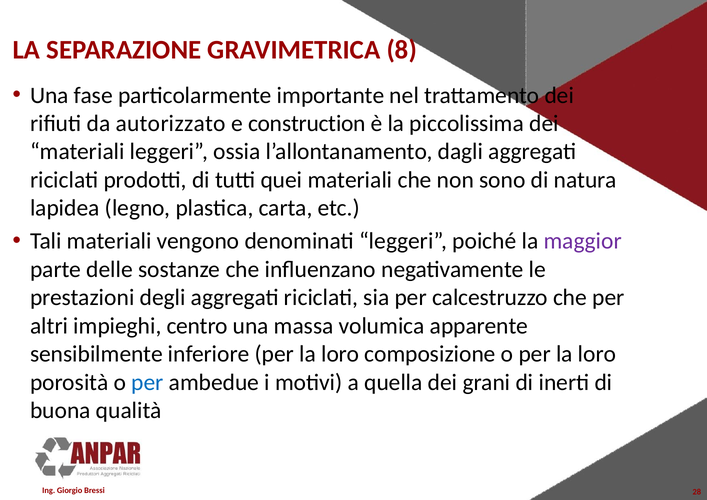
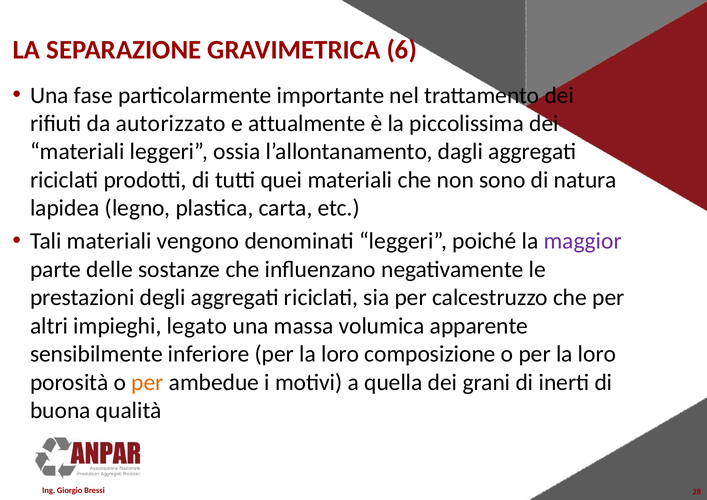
8: 8 -> 6 (402, 50)
construction: construction -> attualmente (307, 124)
centro: centro -> legato (197, 326)
per colour: blue -> orange (147, 382)
